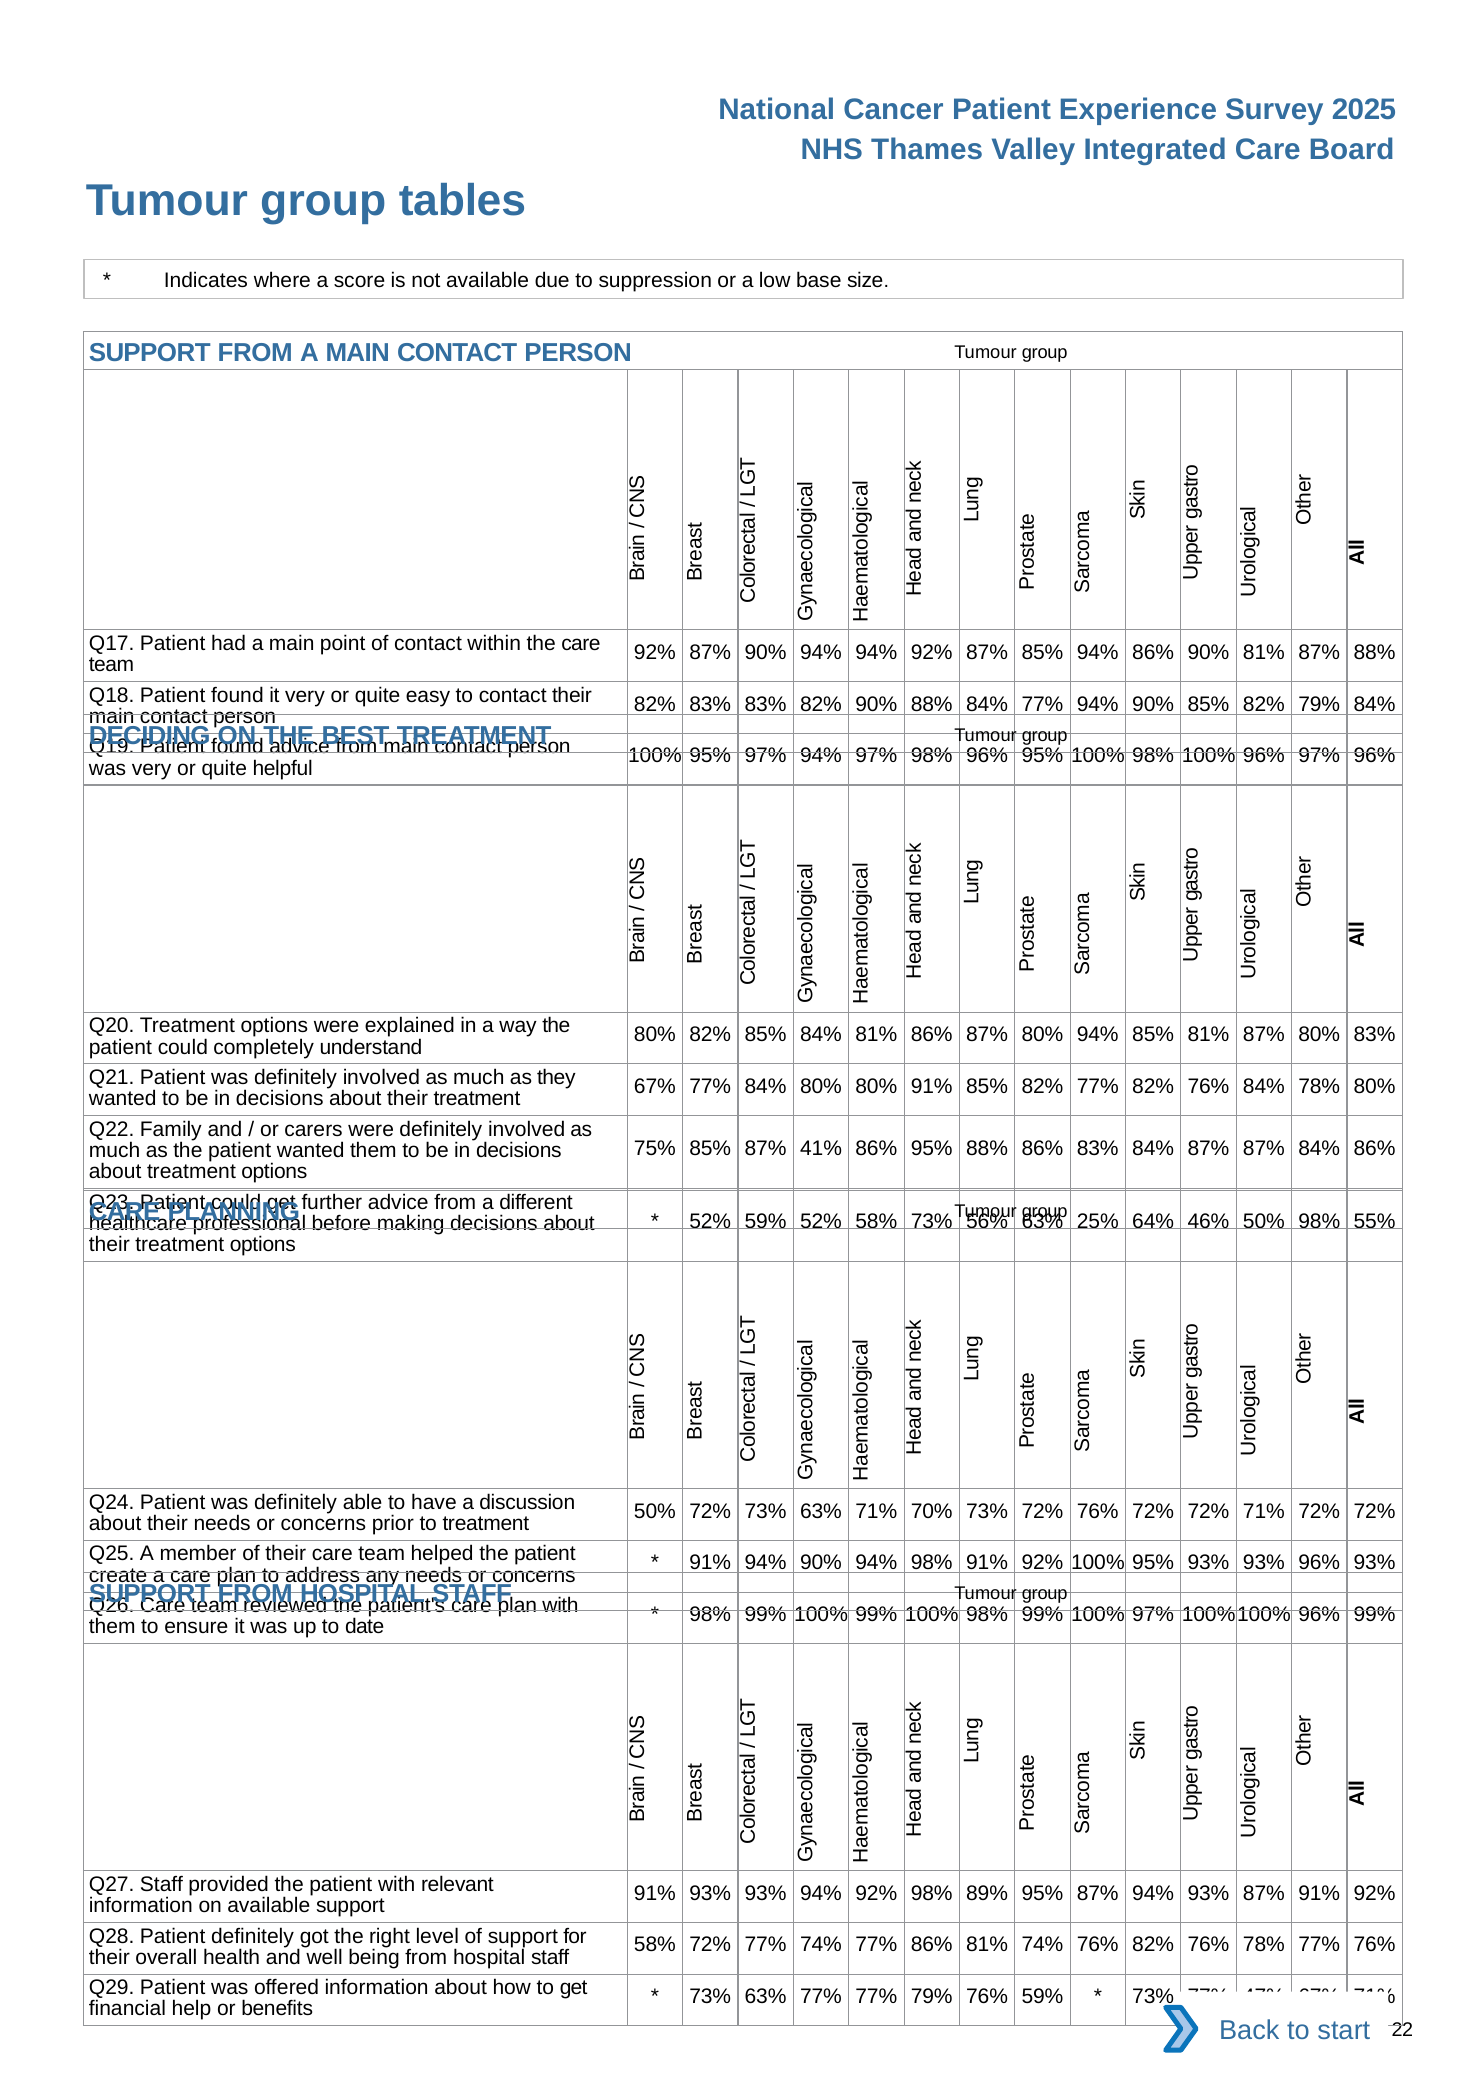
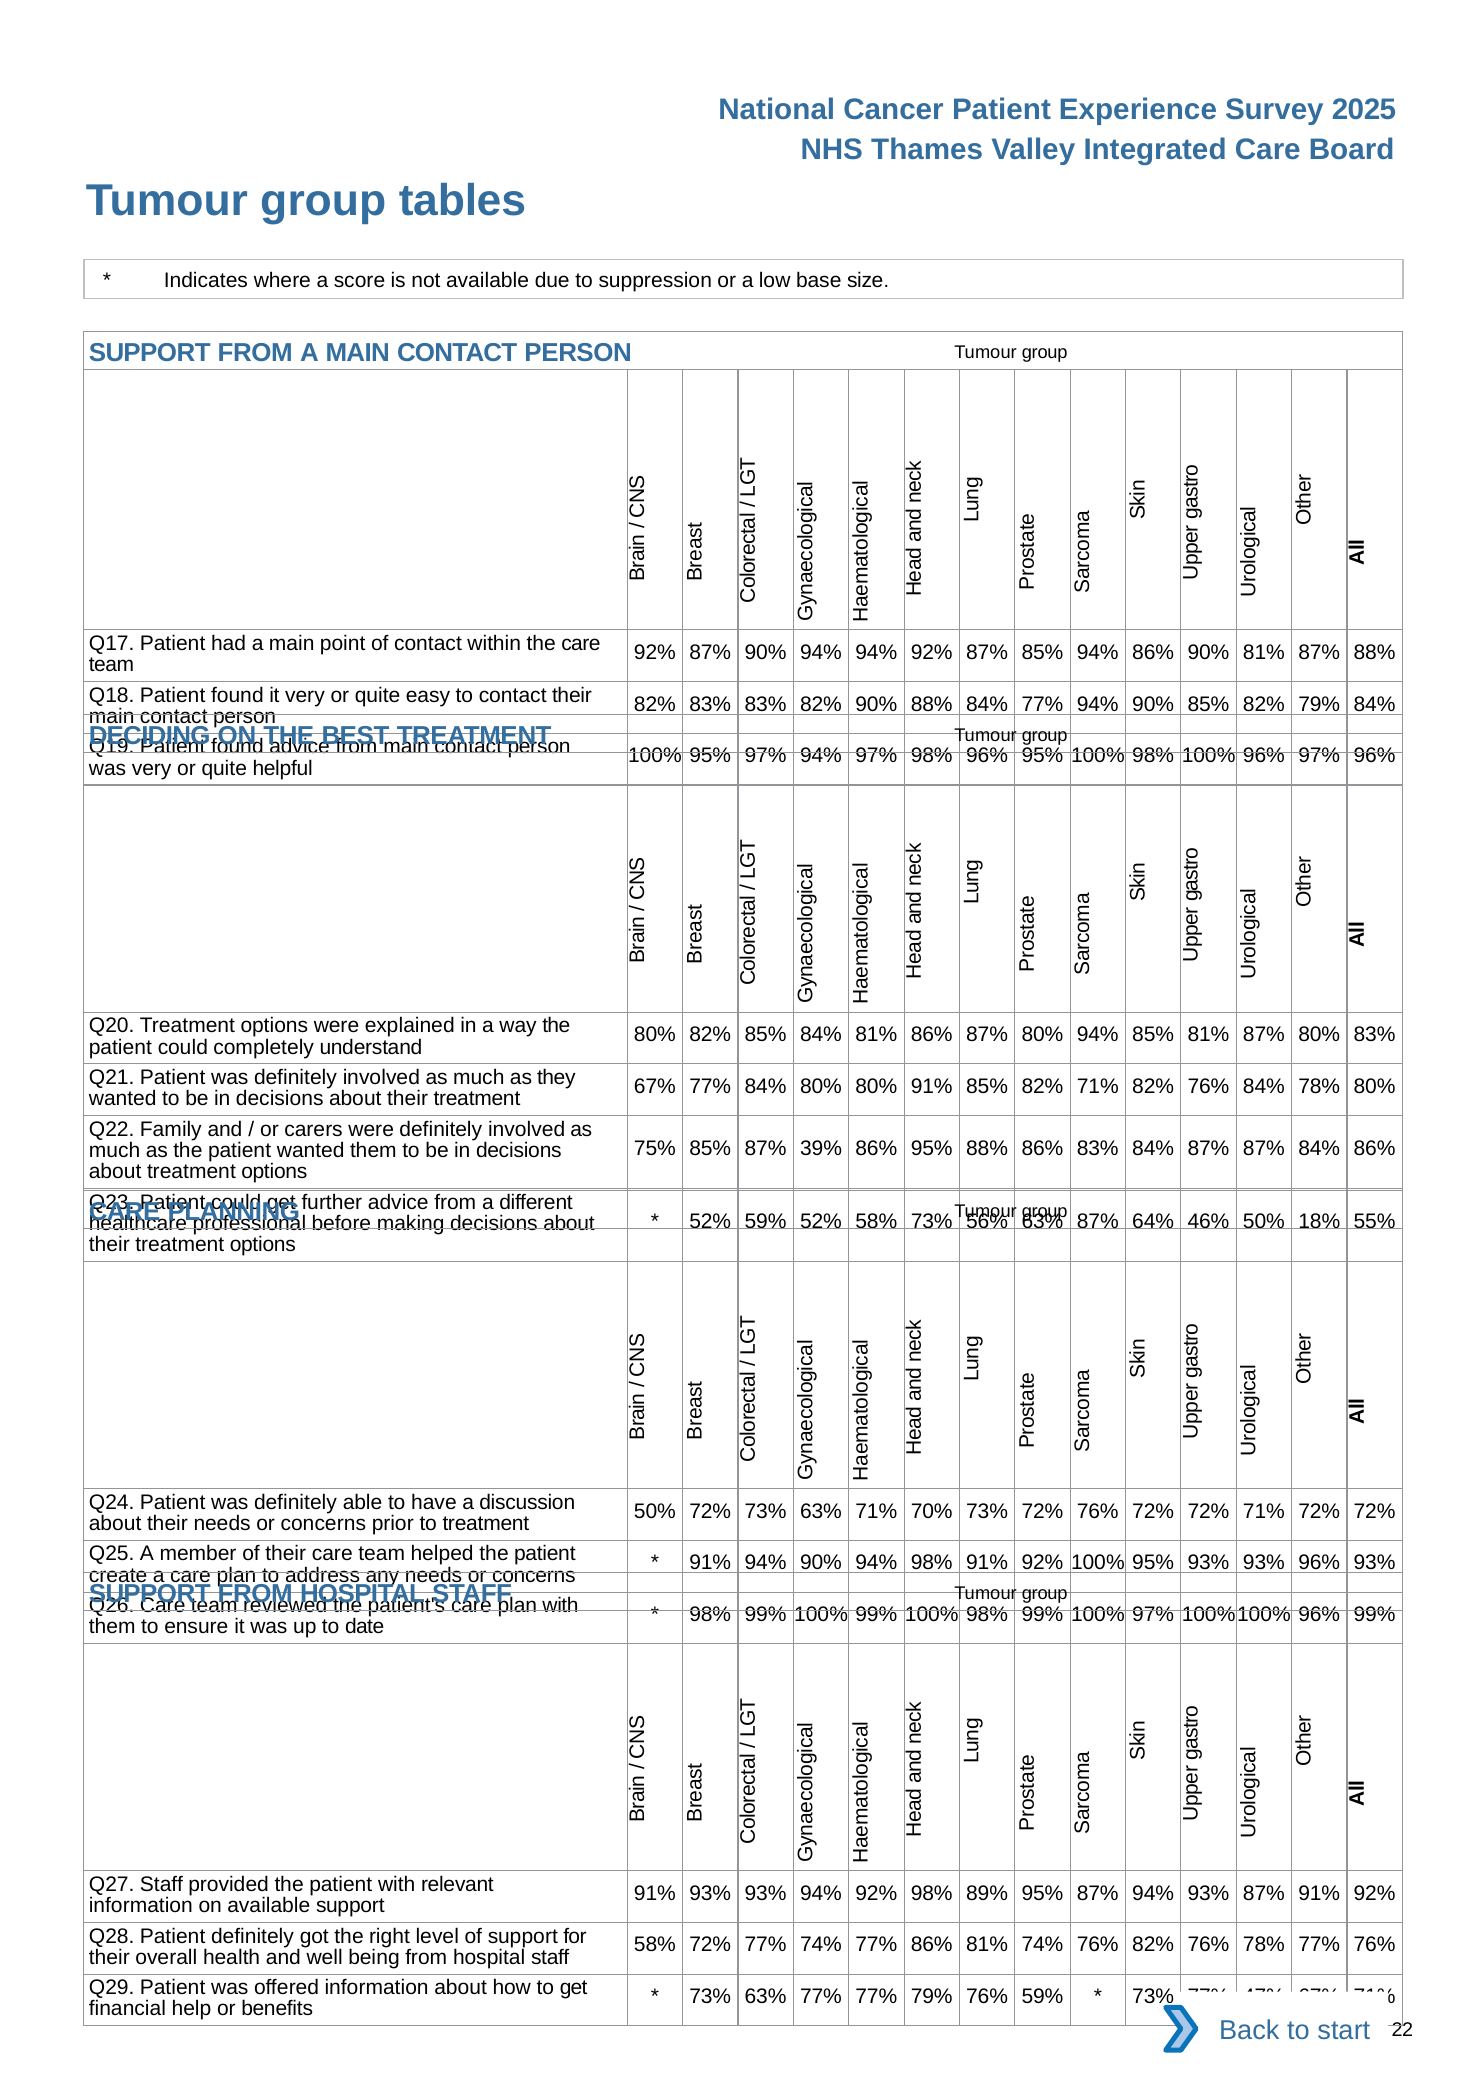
82% 77%: 77% -> 71% (1098, 1086)
41%: 41% -> 39% (821, 1149)
25%: 25% -> 87% (1098, 1221)
50% 98%: 98% -> 18% (1319, 1221)
